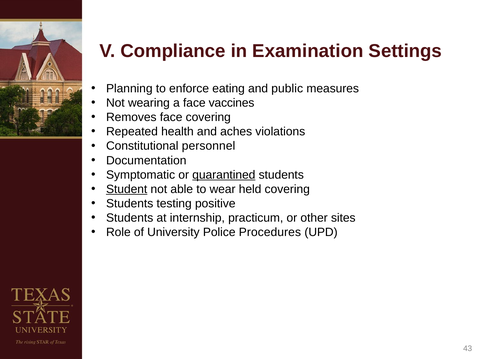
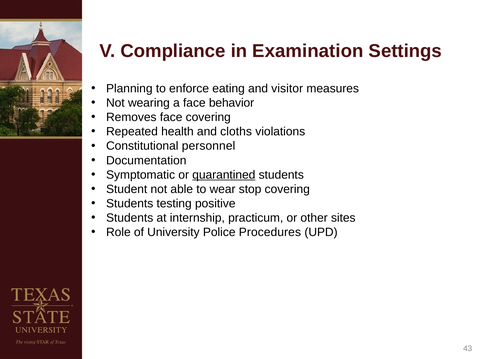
public: public -> visitor (287, 88)
vaccines: vaccines -> behavior (232, 103)
aches: aches -> cloths (236, 131)
Student underline: present -> none (127, 189)
held: held -> stop (250, 189)
